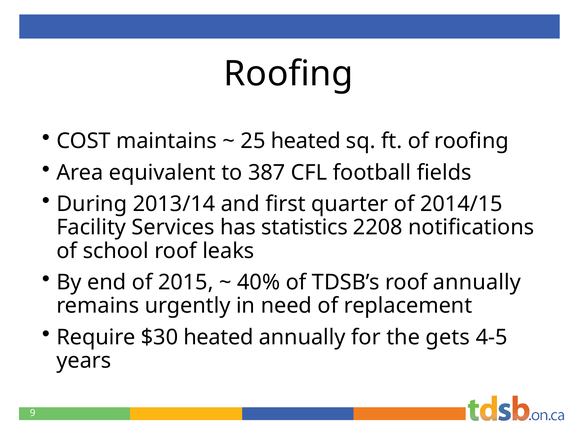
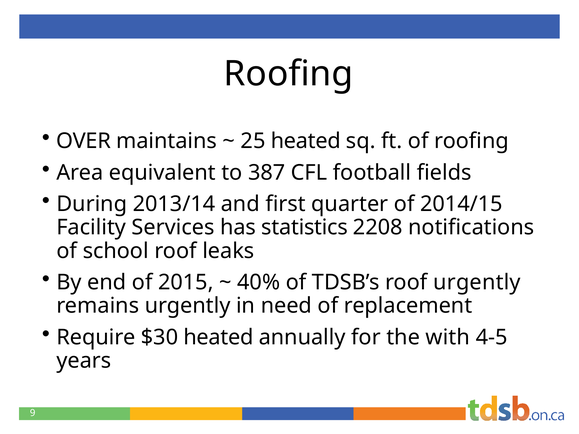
COST: COST -> OVER (84, 141)
roof annually: annually -> urgently (477, 282)
gets: gets -> with (448, 337)
